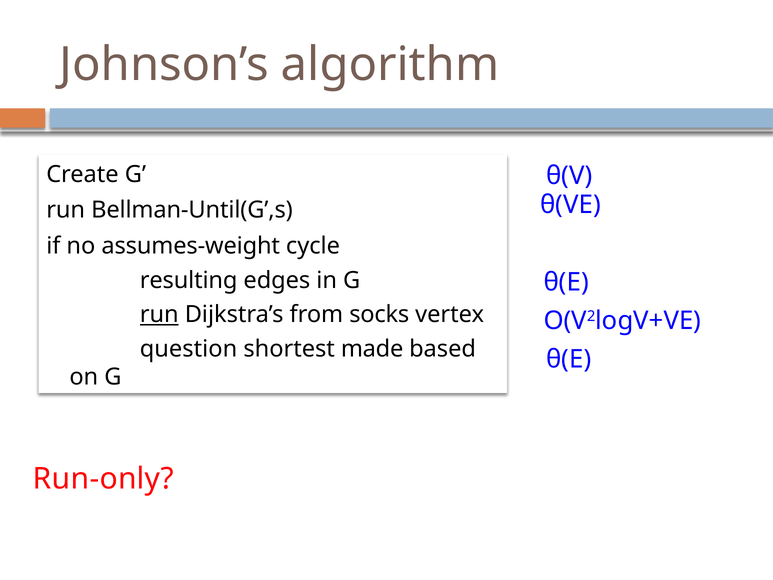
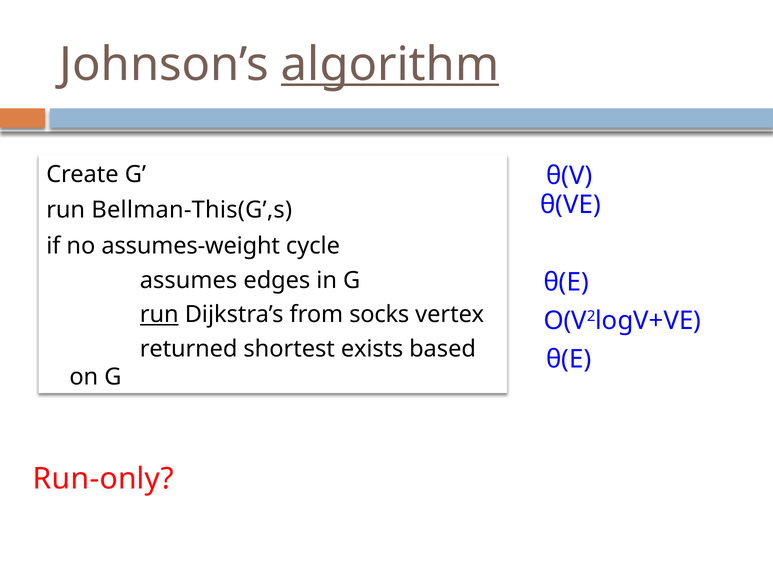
algorithm underline: none -> present (390, 64)
Bellman-Until(G’,s: Bellman-Until(G’,s -> Bellman-This(G’,s (192, 210)
resulting: resulting -> assumes (189, 280)
question: question -> returned (189, 349)
made: made -> exists (372, 349)
